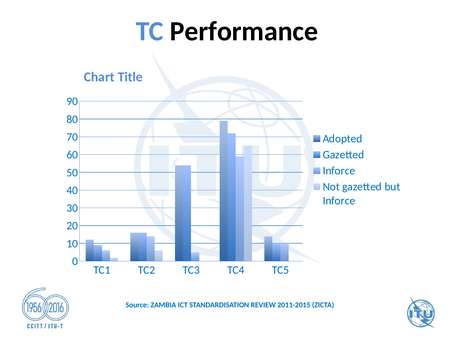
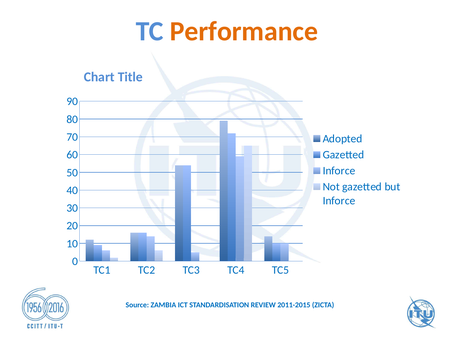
Performance colour: black -> orange (244, 31)
